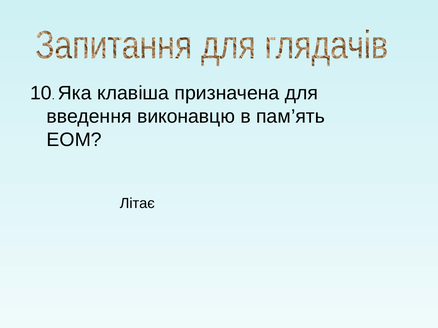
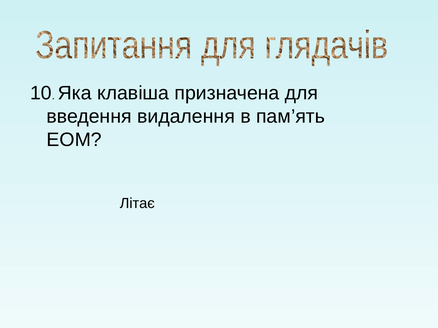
виконавцю: виконавцю -> видалення (186, 117)
